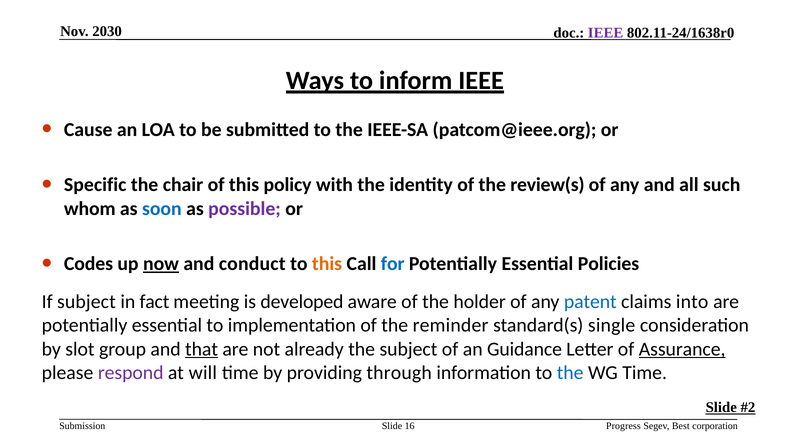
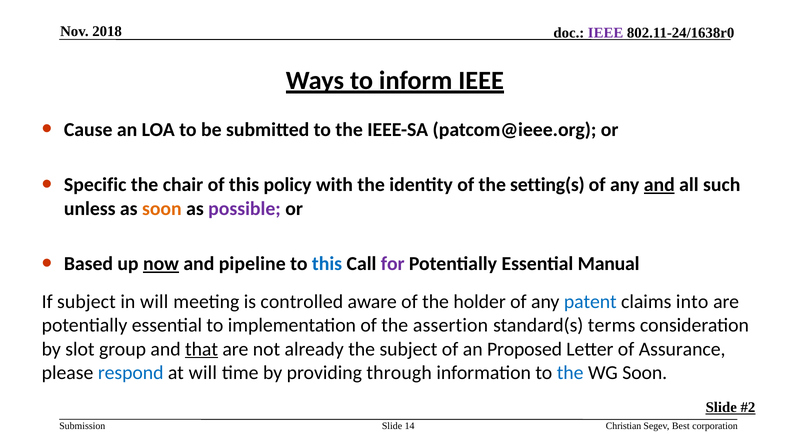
2030: 2030 -> 2018 (107, 31)
review(s: review(s -> setting(s (547, 185)
and underline: none -> present (659, 185)
whom: whom -> unless (90, 209)
soon colour: blue -> orange (162, 209)
Codes: Codes -> Based (88, 264)
conduct: conduct -> pipeline (252, 264)
this colour: orange -> blue (327, 264)
for colour: blue -> purple (393, 264)
Policies: Policies -> Manual (609, 264)
in fact: fact -> will (154, 302)
developed: developed -> controlled (302, 302)
reminder: reminder -> assertion (451, 326)
single: single -> terms (612, 326)
Guidance: Guidance -> Proposed (525, 349)
Assurance underline: present -> none (682, 349)
respond colour: purple -> blue (131, 373)
WG Time: Time -> Soon (645, 373)
16: 16 -> 14 (410, 426)
Progress: Progress -> Christian (624, 426)
